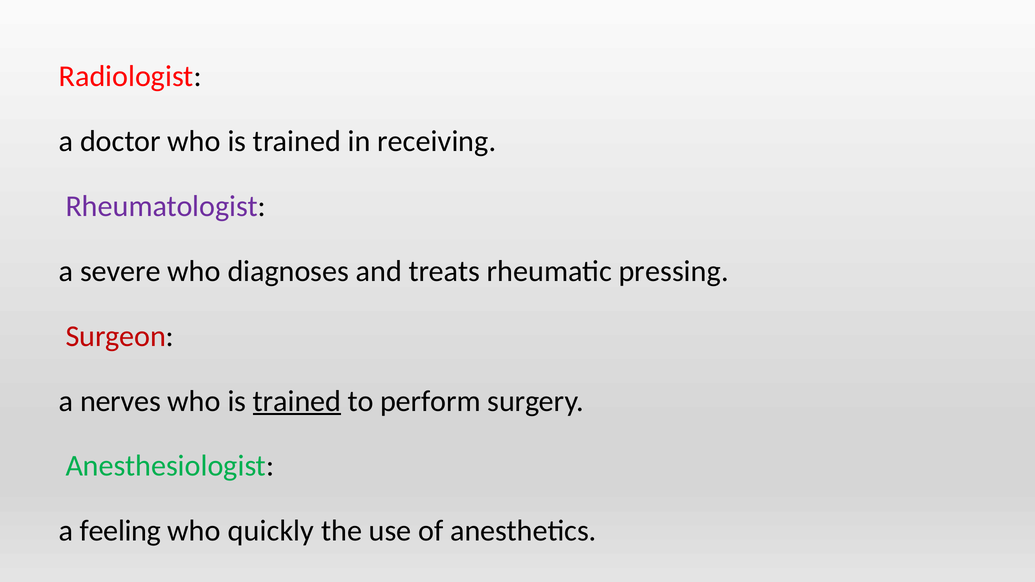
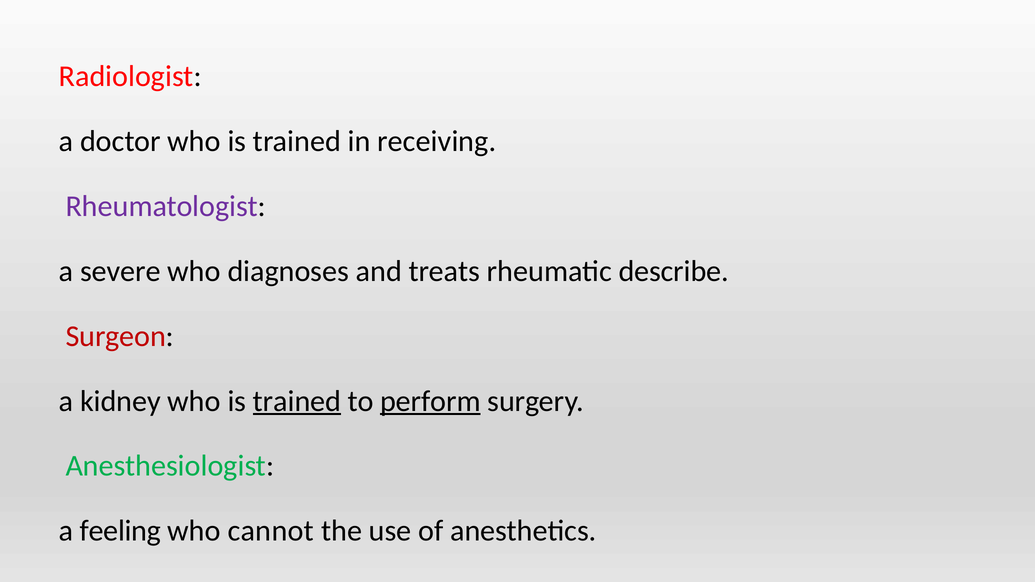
pressing: pressing -> describe (674, 271)
nerves: nerves -> kidney (120, 401)
perform underline: none -> present (430, 401)
quickly: quickly -> cannot (271, 531)
